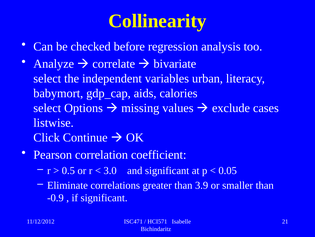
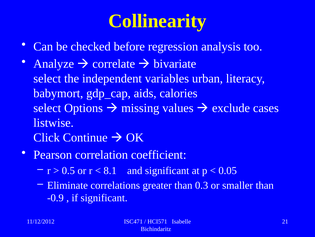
3.0: 3.0 -> 8.1 (110, 170)
3.9: 3.9 -> 0.3 (202, 185)
